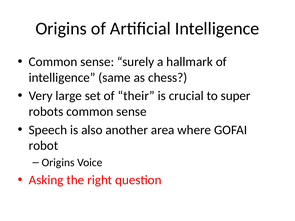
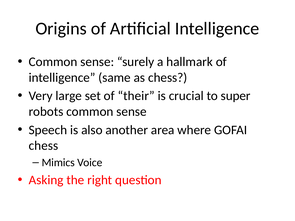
robot: robot -> chess (43, 146)
Origins: Origins -> Mimics (58, 163)
